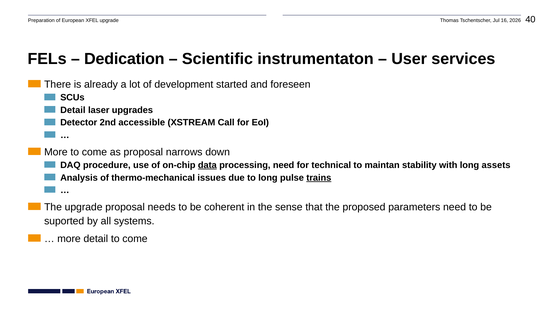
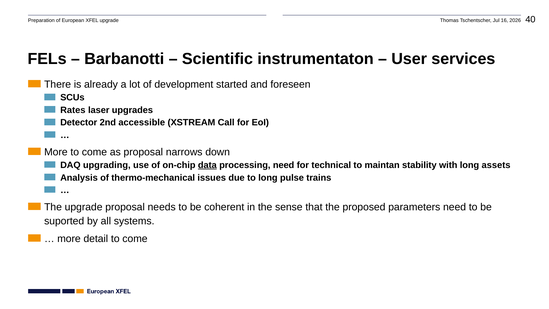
Dedication: Dedication -> Barbanotti (124, 59)
Detail: Detail -> Rates (73, 110)
procedure: procedure -> upgrading (107, 165)
trains underline: present -> none (319, 178)
